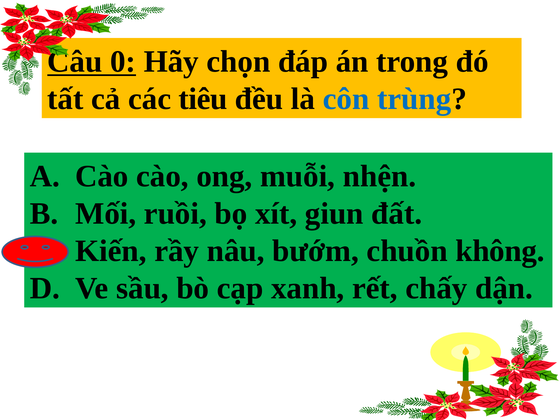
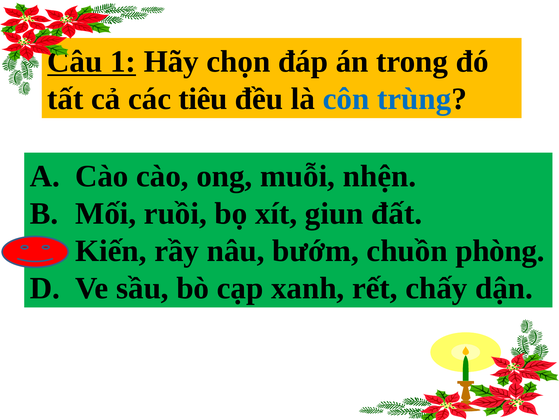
0: 0 -> 1 (123, 61)
không: không -> phòng (500, 250)
